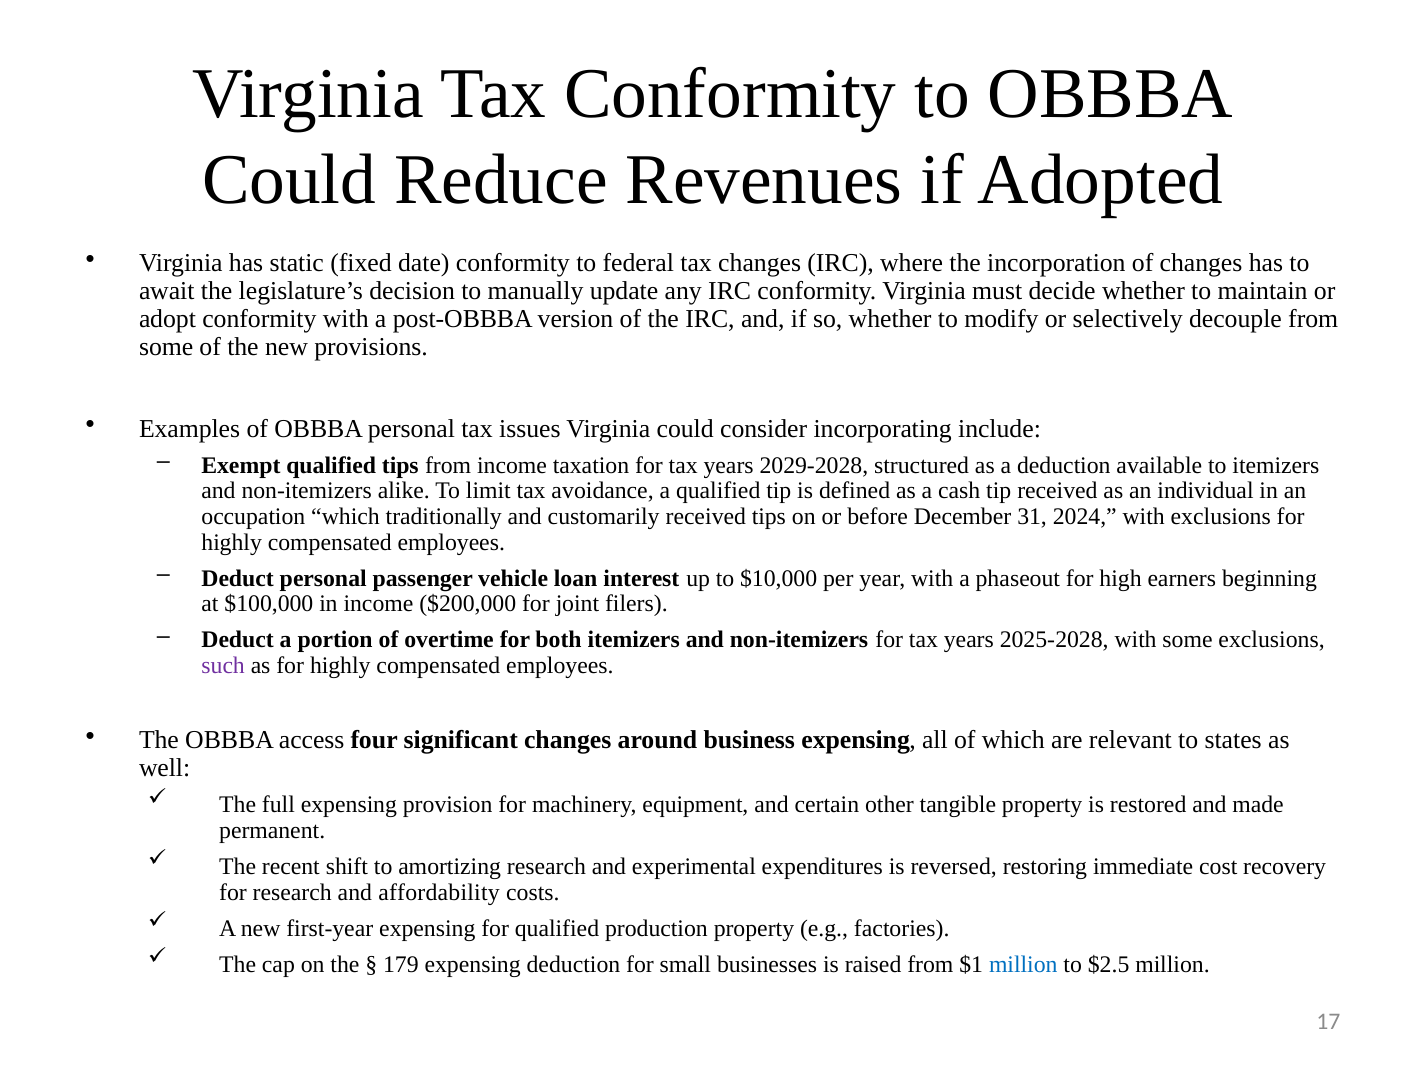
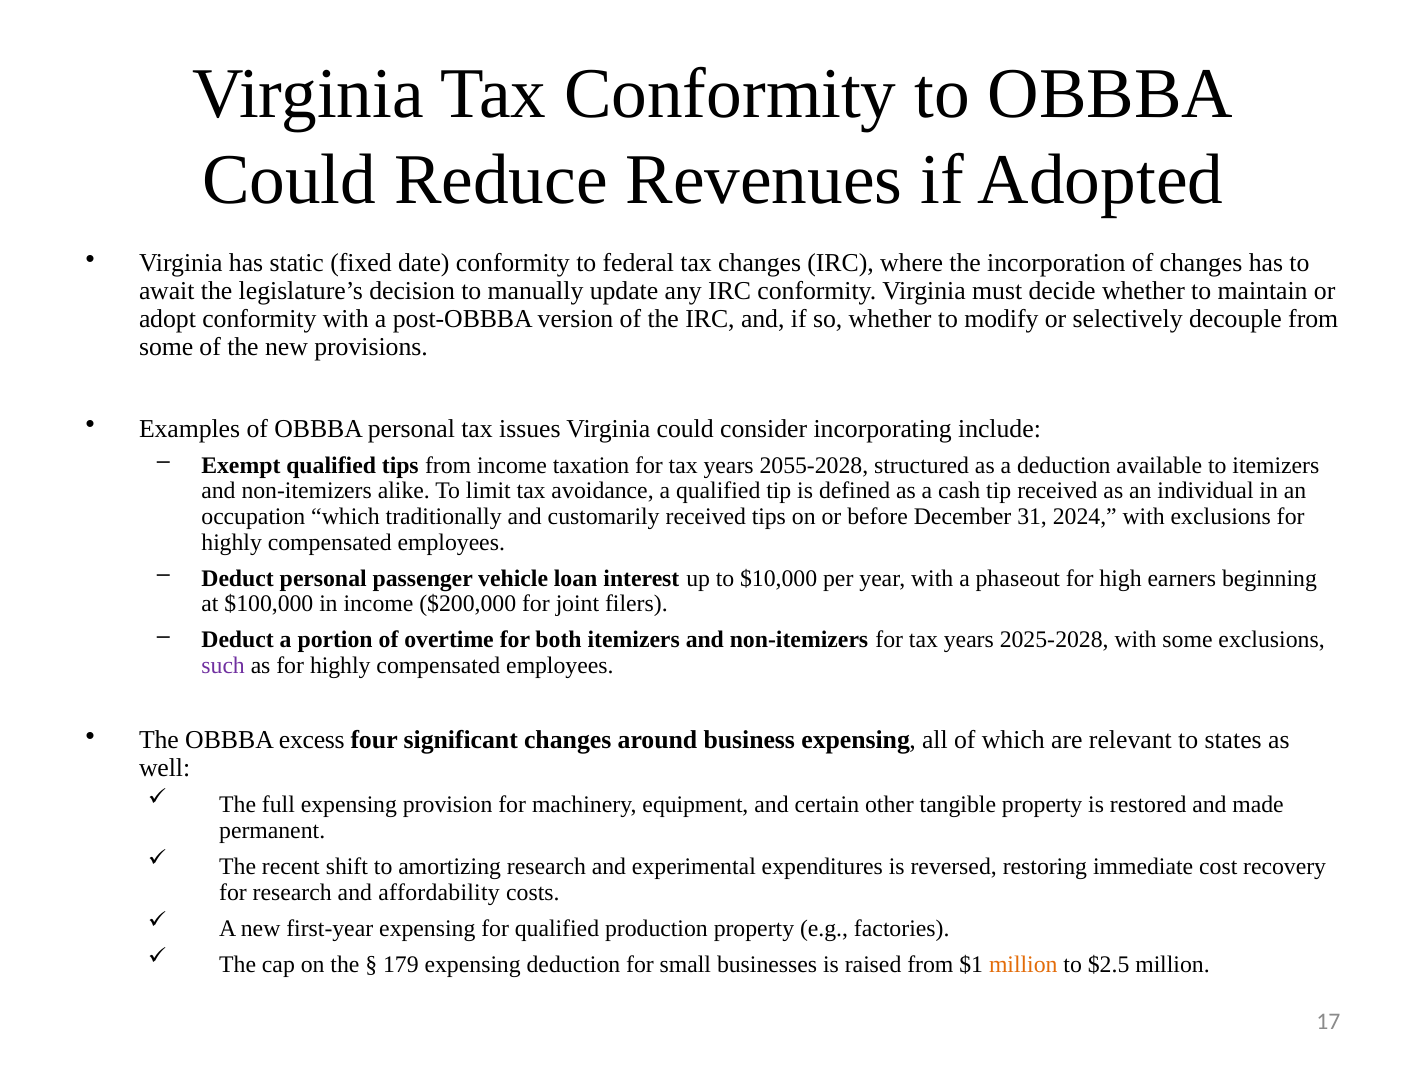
2029-2028: 2029-2028 -> 2055-2028 (814, 465)
access: access -> excess (312, 740)
million colour: blue -> orange (1023, 964)
